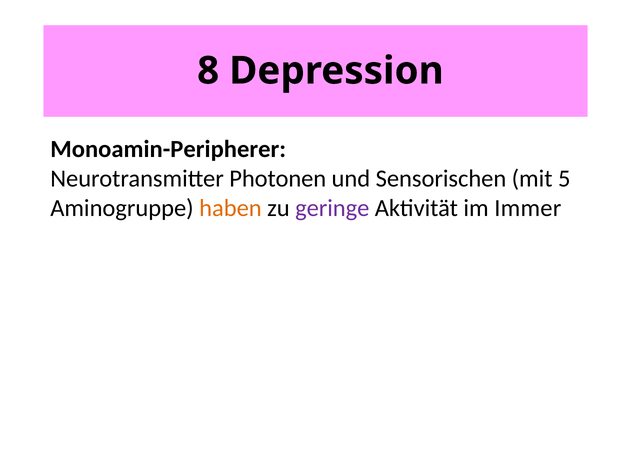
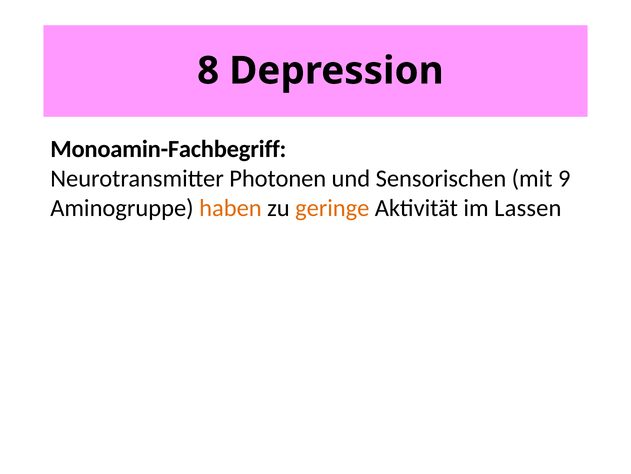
Monoamin-Peripherer: Monoamin-Peripherer -> Monoamin-Fachbegriff (168, 149)
5: 5 -> 9 (564, 179)
geringe colour: purple -> orange (332, 208)
Immer: Immer -> Lassen (528, 208)
